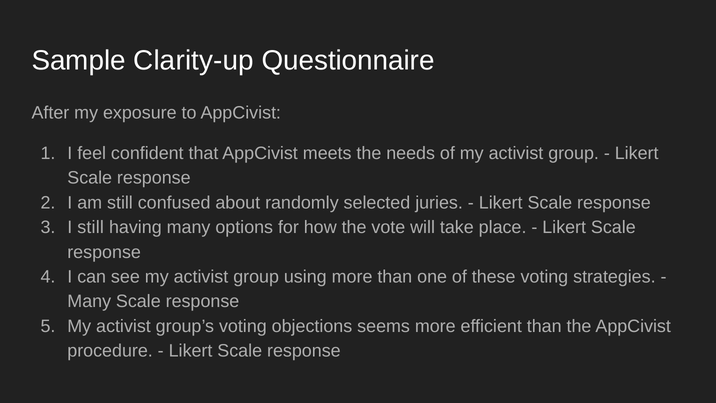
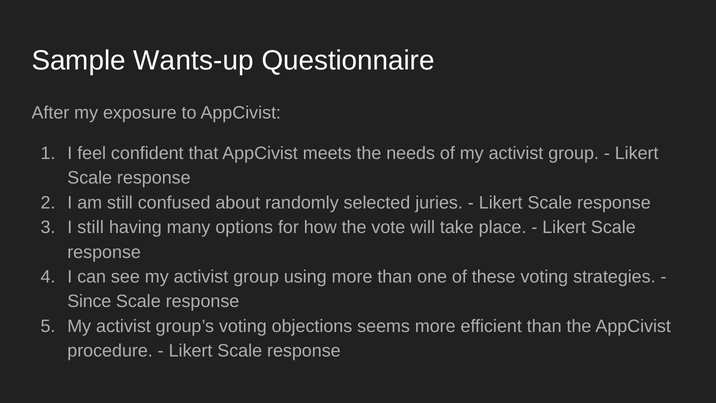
Clarity-up: Clarity-up -> Wants-up (194, 61)
Many: Many -> Since (89, 301)
